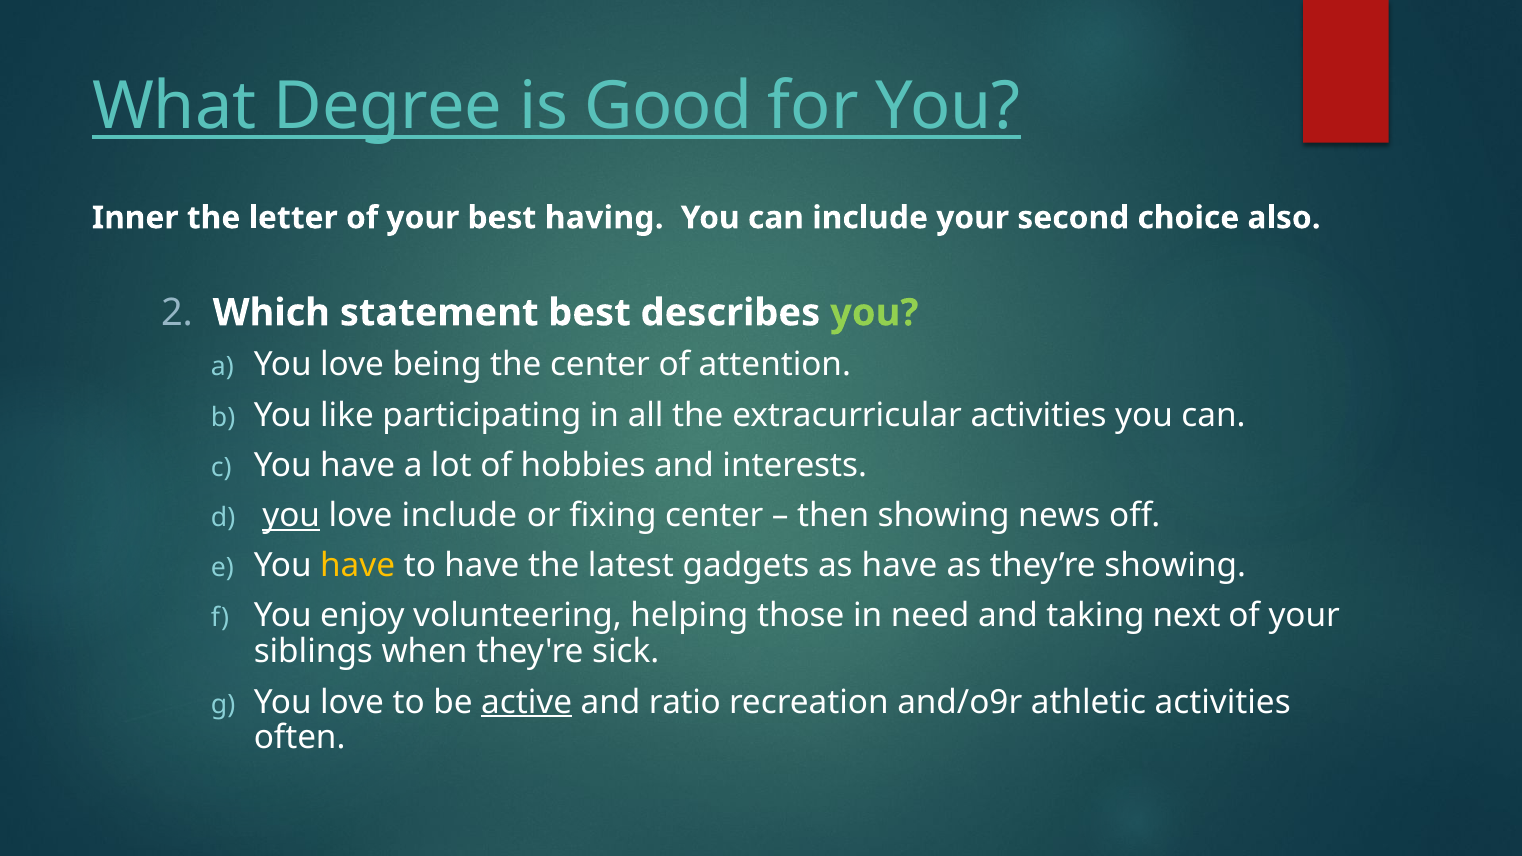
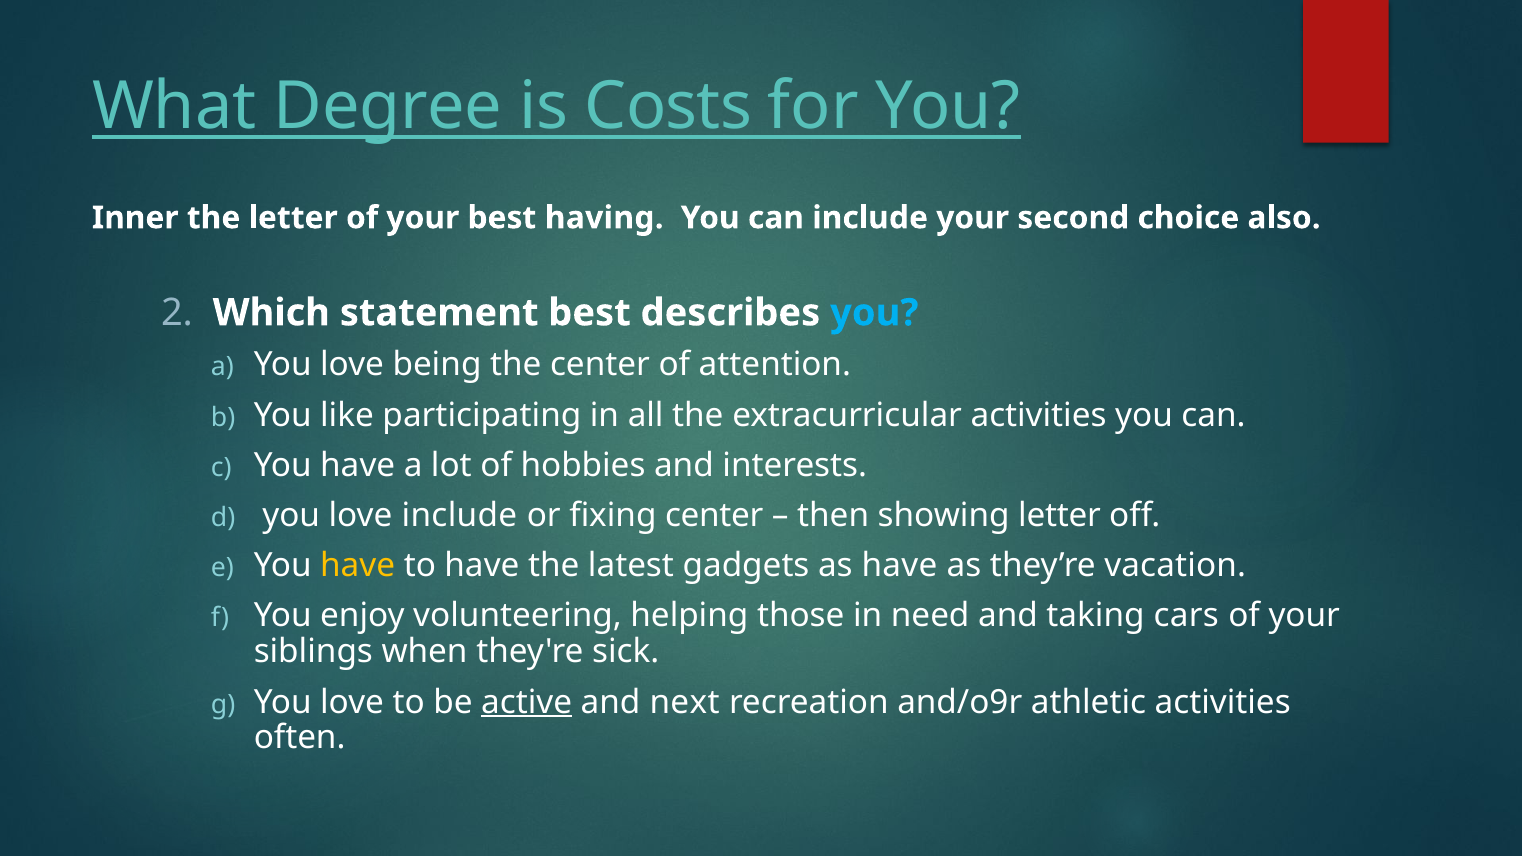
Good: Good -> Costs (668, 107)
you colour: light green -> light blue (874, 313)
you underline: present -> none (291, 516)
showing news: news -> letter (1060, 516)
they’re showing: showing -> vacation (1175, 566)
next: next -> cars (1186, 616)
ratio: ratio -> next (685, 702)
